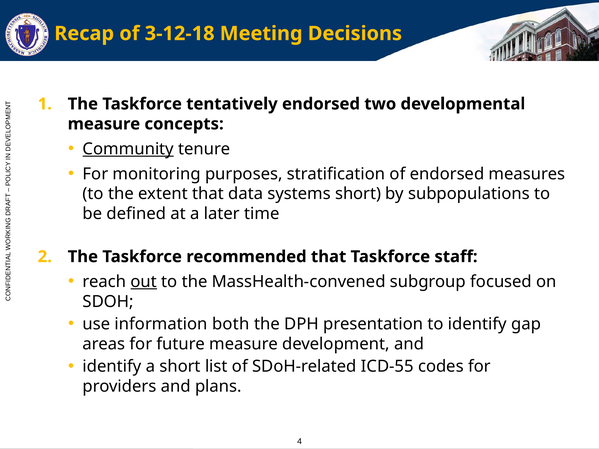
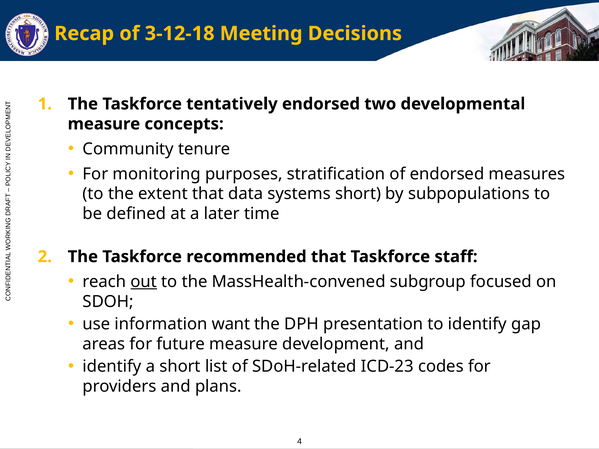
Community underline: present -> none (128, 149)
both: both -> want (231, 324)
ICD-55: ICD-55 -> ICD-23 (387, 367)
